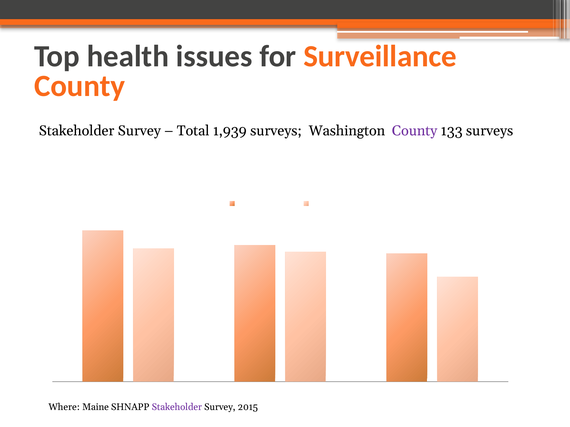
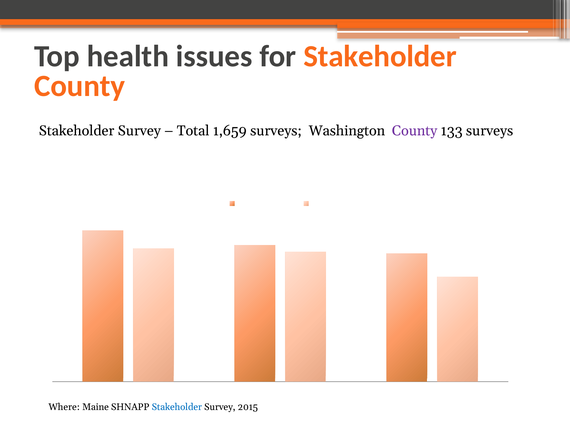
for Surveillance: Surveillance -> Stakeholder (380, 56)
1,939: 1,939 -> 1,659 (230, 131)
Stakeholder colour: purple -> blue (177, 407)
